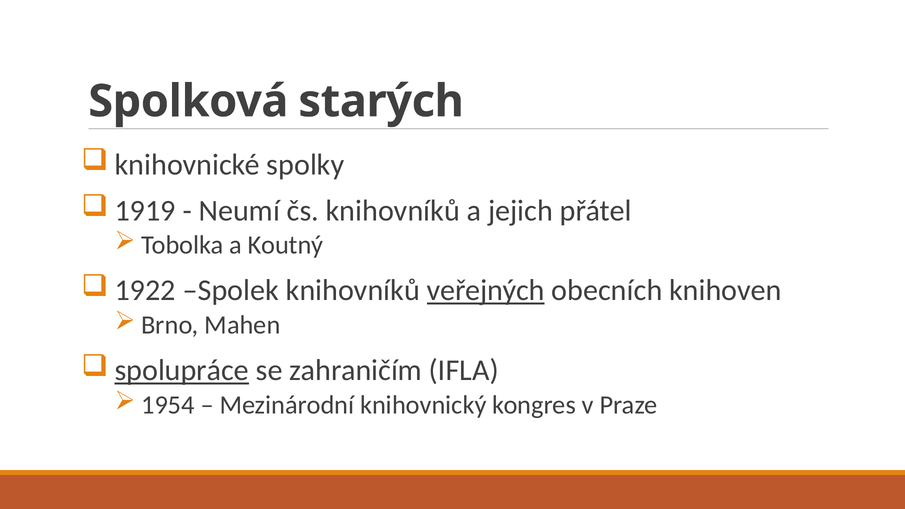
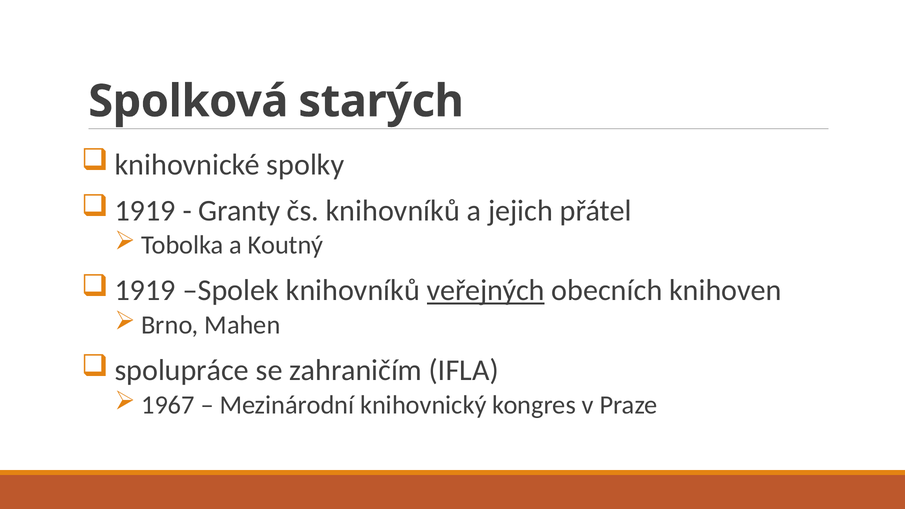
Neumí: Neumí -> Granty (239, 211)
1922: 1922 -> 1919 (145, 291)
spolupráce underline: present -> none (182, 371)
1954: 1954 -> 1967 (168, 405)
